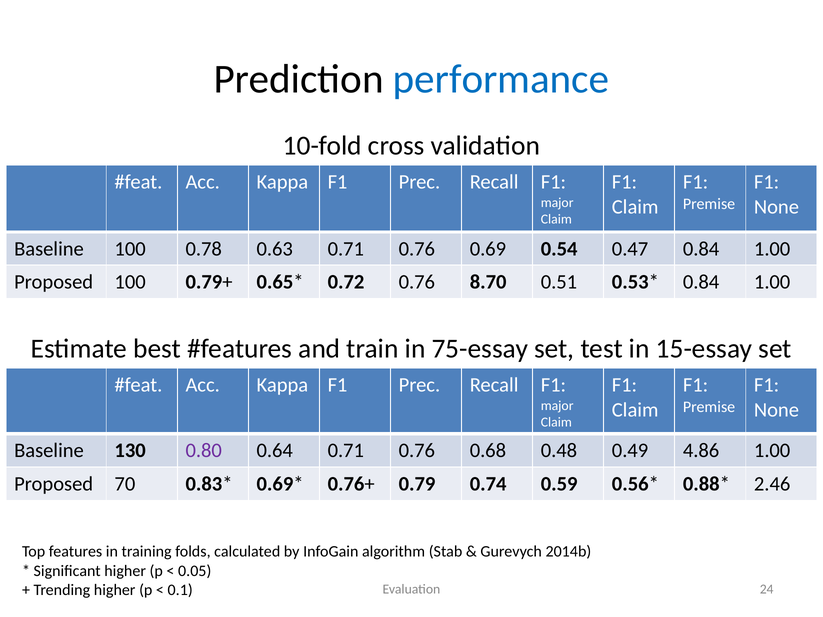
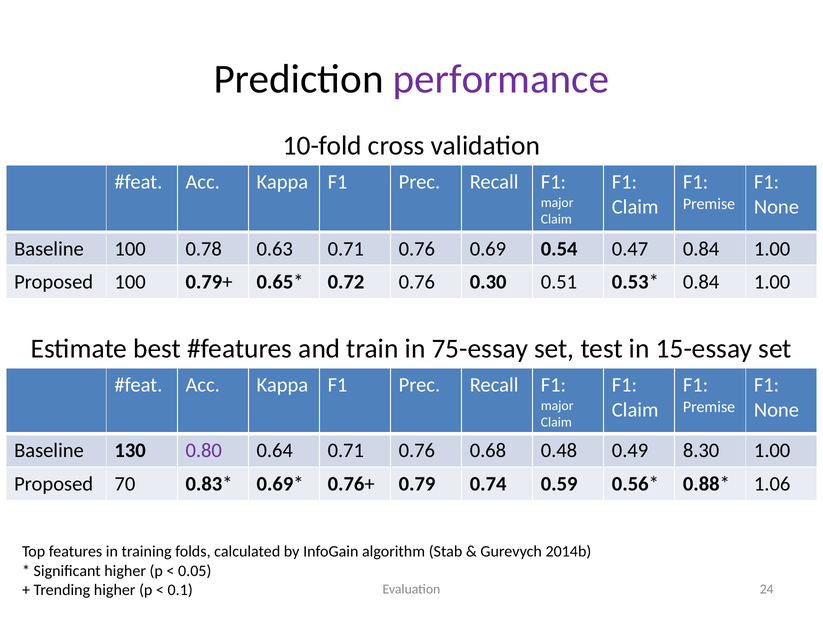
performance colour: blue -> purple (501, 79)
8.70: 8.70 -> 0.30 (488, 282)
4.86: 4.86 -> 8.30 (701, 451)
2.46: 2.46 -> 1.06 (772, 484)
